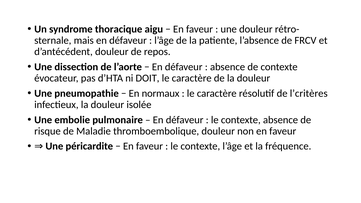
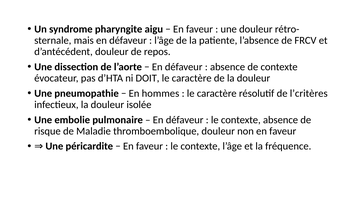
thoracique: thoracique -> pharyngite (119, 29)
normaux: normaux -> hommes (160, 93)
